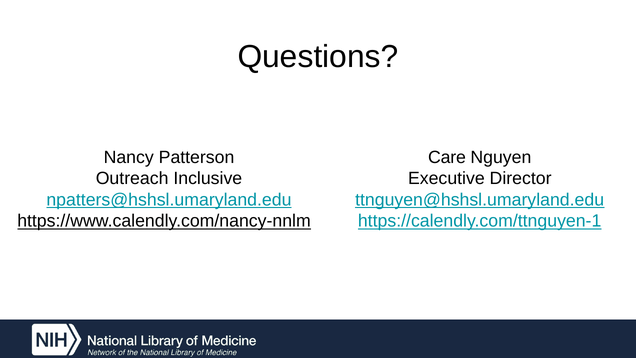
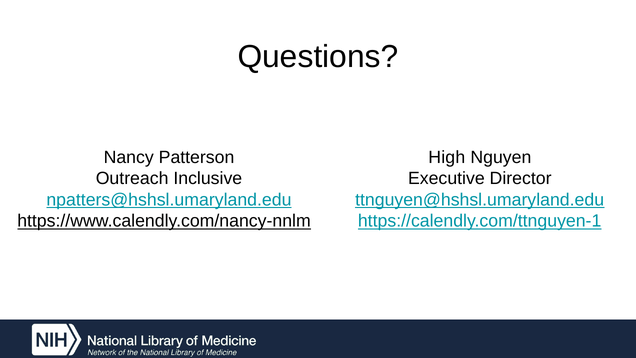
Care: Care -> High (447, 157)
